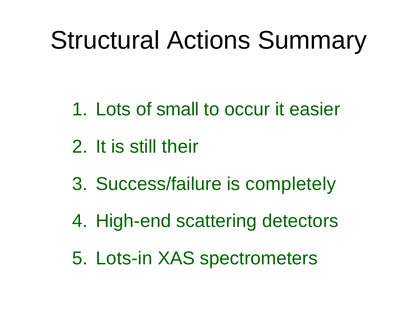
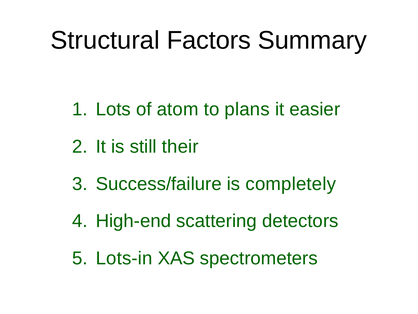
Actions: Actions -> Factors (209, 40)
small: small -> atom (178, 109)
occur: occur -> plans (247, 109)
